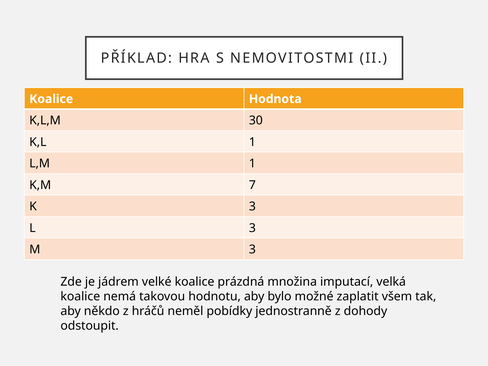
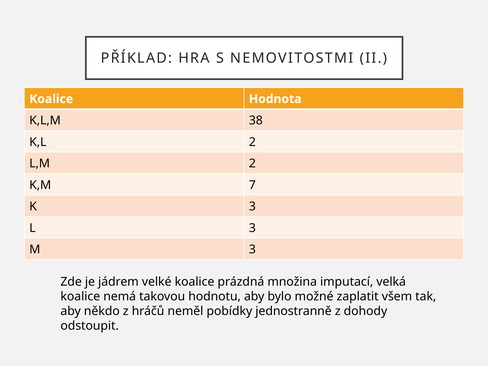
30: 30 -> 38 (256, 120)
K,L 1: 1 -> 2 (252, 142)
L,M 1: 1 -> 2 (252, 163)
